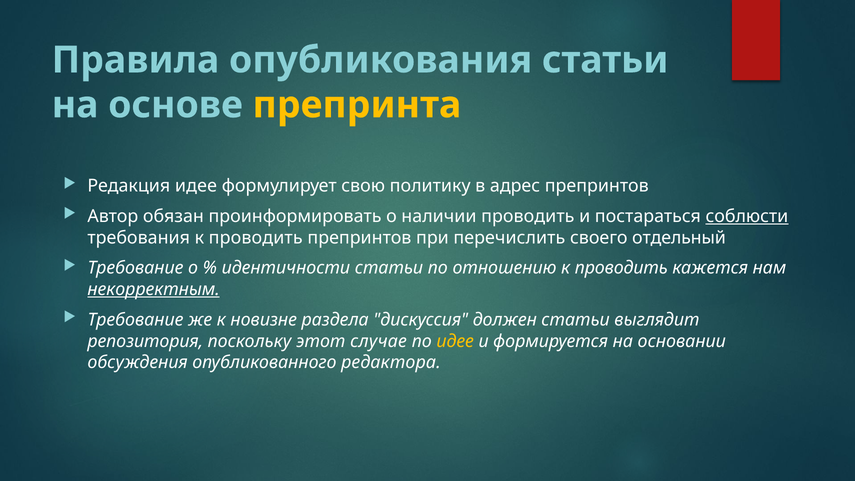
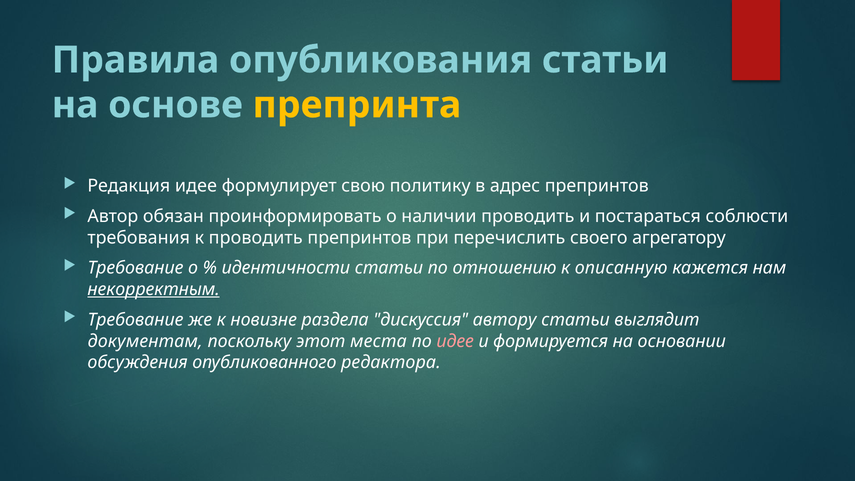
соблюсти underline: present -> none (747, 216)
отдельный: отдельный -> агрегатору (679, 238)
отношению к проводить: проводить -> описанную (621, 268)
должен: должен -> автору (505, 320)
репозитория: репозитория -> документам (145, 341)
случае: случае -> места (378, 341)
идее colour: yellow -> pink (455, 341)
